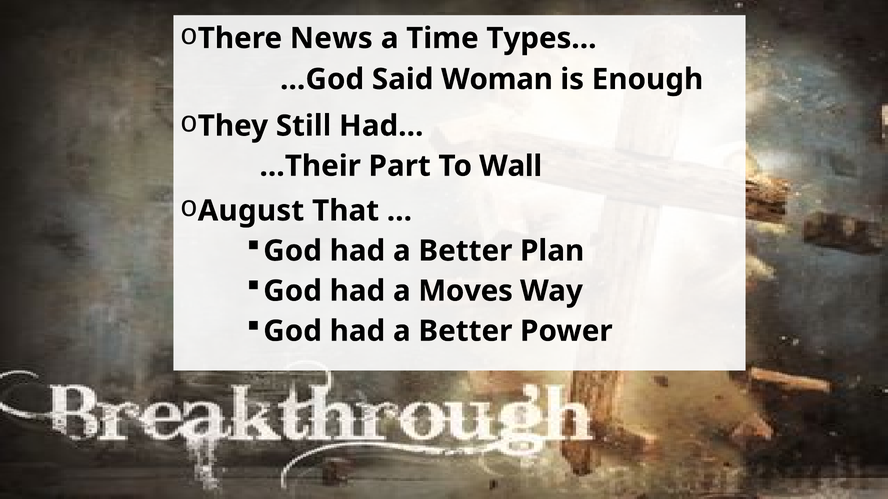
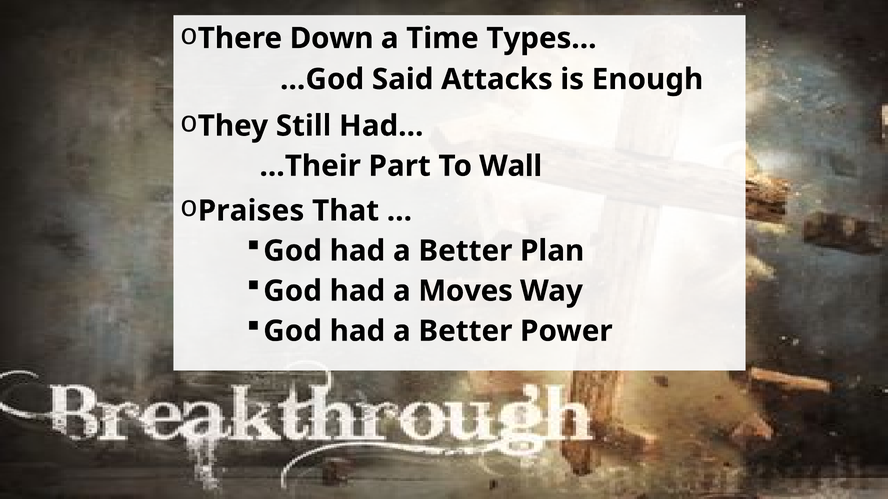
News: News -> Down (332, 38)
Woman: Woman -> Attacks (497, 79)
August: August -> Praises (251, 211)
